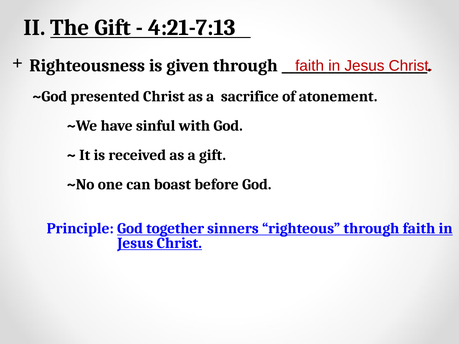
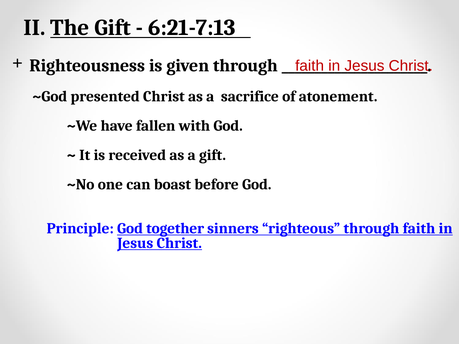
4:21-7:13: 4:21-7:13 -> 6:21-7:13 (192, 28)
sinful: sinful -> fallen (156, 126)
